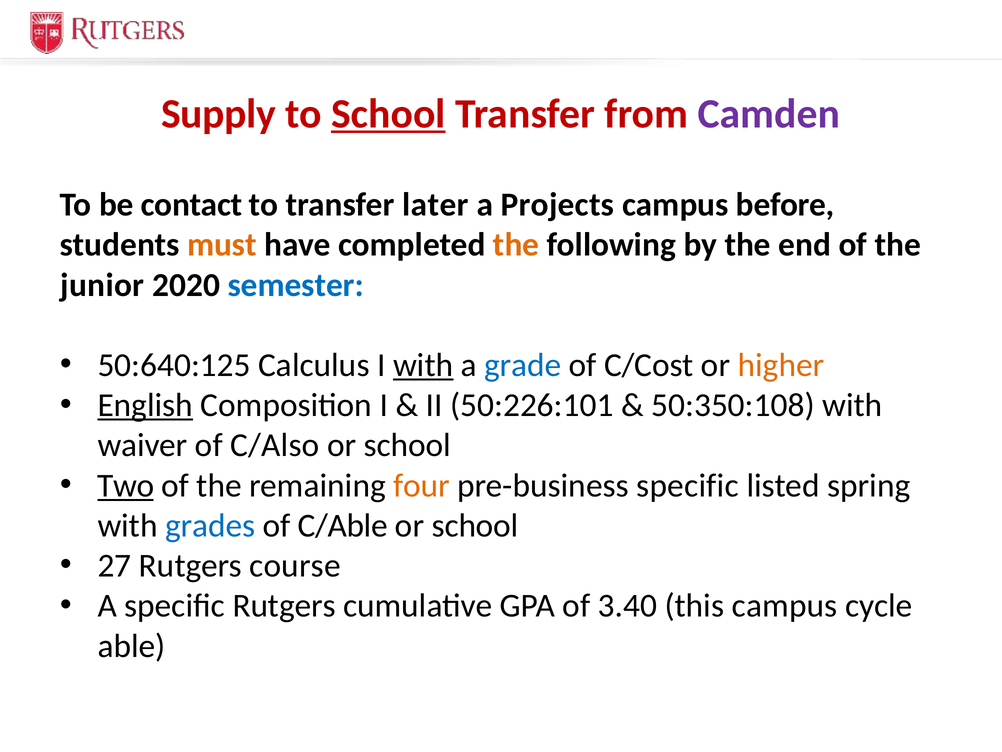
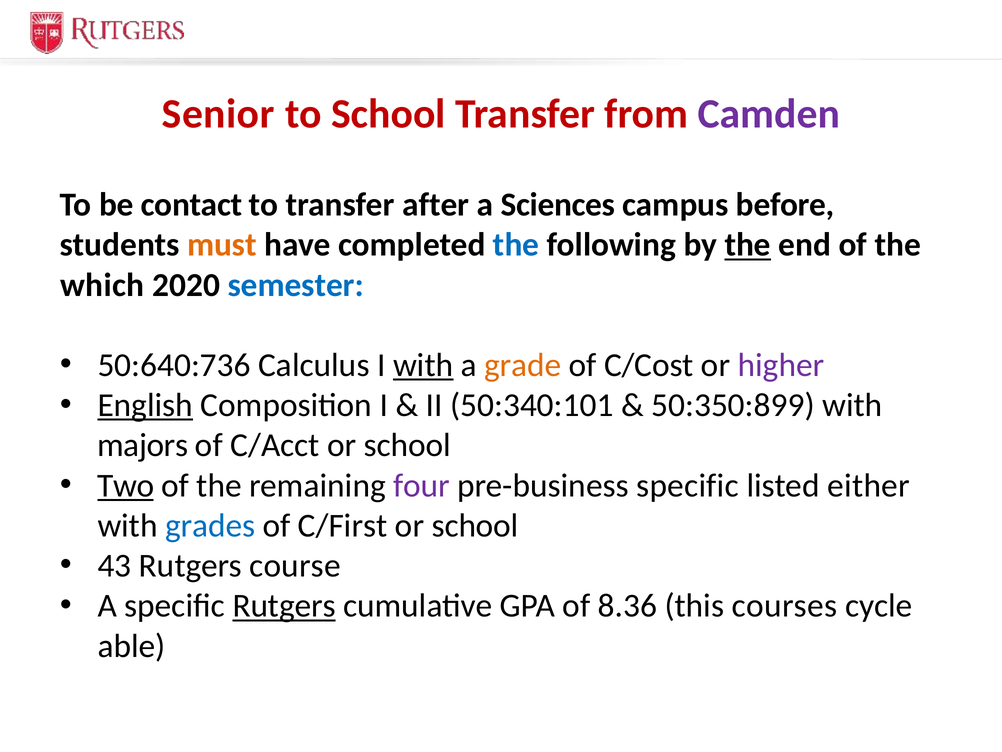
Supply: Supply -> Senior (218, 114)
School underline: present -> none (388, 114)
later: later -> after (436, 205)
Projects: Projects -> Sciences (558, 205)
the colour: orange -> blue (516, 245)
the underline: none -> present (748, 245)
junior: junior -> which (102, 285)
50:640:125: 50:640:125 -> 50:640:736 (174, 365)
grade colour: blue -> orange (523, 365)
higher colour: orange -> purple (781, 365)
50:226:101: 50:226:101 -> 50:340:101 (532, 405)
50:350:108: 50:350:108 -> 50:350:899 (733, 405)
waiver: waiver -> majors (143, 445)
C/Also: C/Also -> C/Acct (275, 445)
four colour: orange -> purple (421, 485)
spring: spring -> either (869, 485)
C/Able: C/Able -> C/First (343, 525)
27: 27 -> 43 (114, 565)
Rutgers underline: none -> present (284, 605)
3.40: 3.40 -> 8.36 (627, 605)
this campus: campus -> courses (785, 605)
